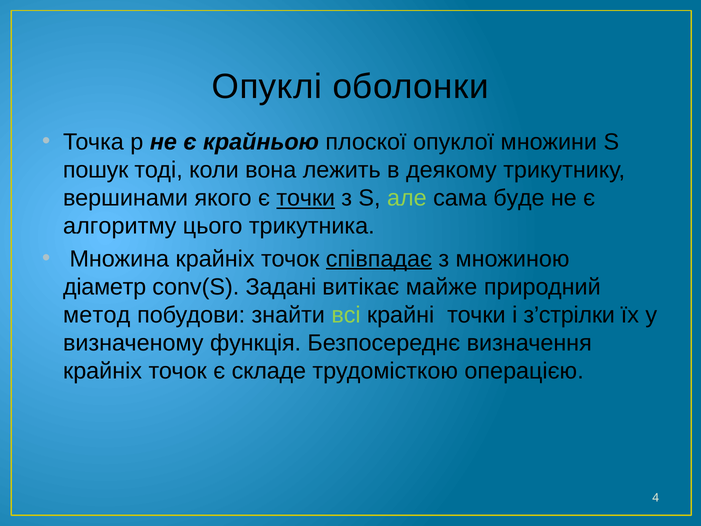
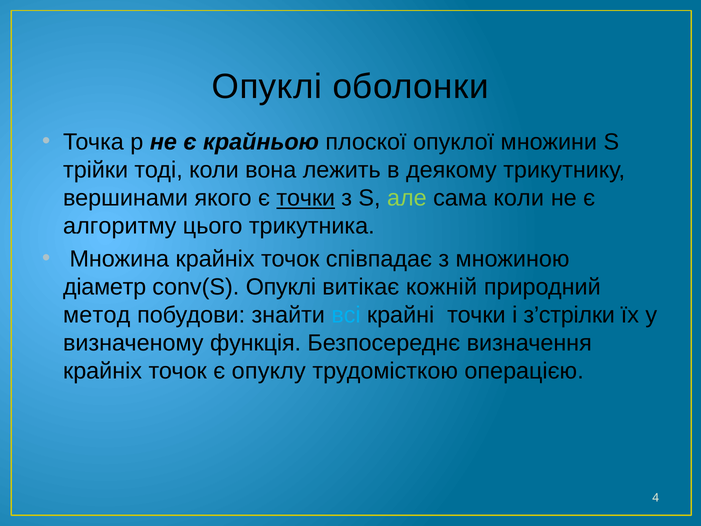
пошук: пошук -> трійки (96, 170)
сама буде: буде -> коли (519, 198)
співпадає underline: present -> none (379, 259)
conv(S Задані: Задані -> Опуклі (281, 287)
майже: майже -> кожній (441, 287)
всі colour: light green -> light blue (346, 315)
складе: складе -> опуклу (269, 371)
